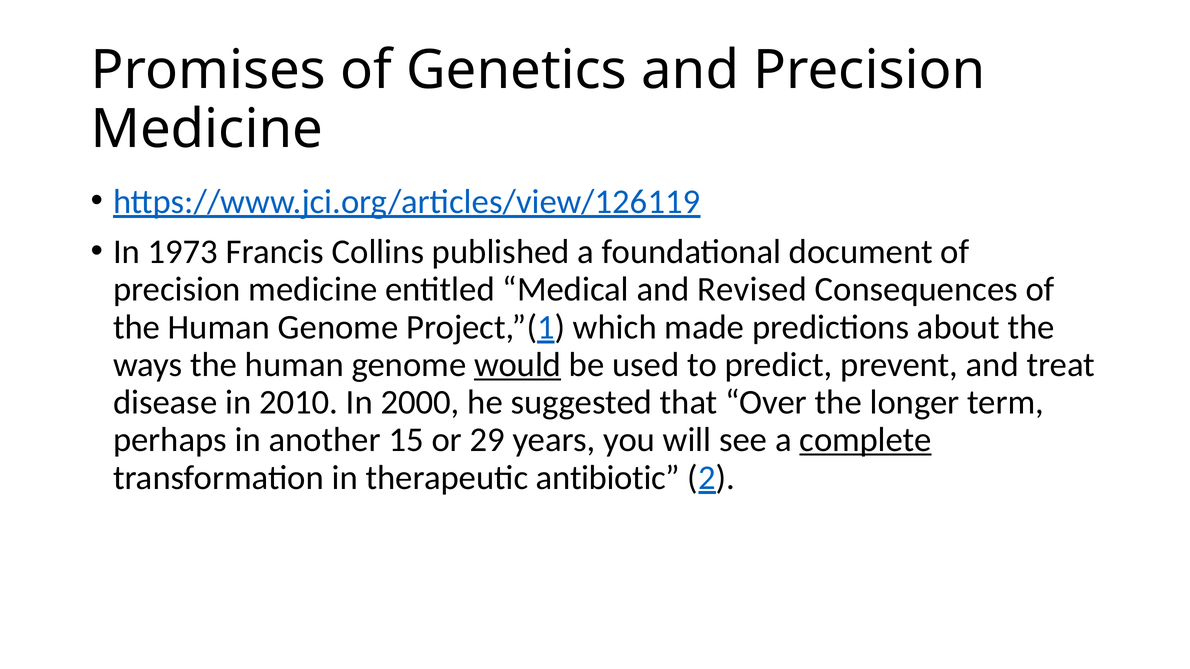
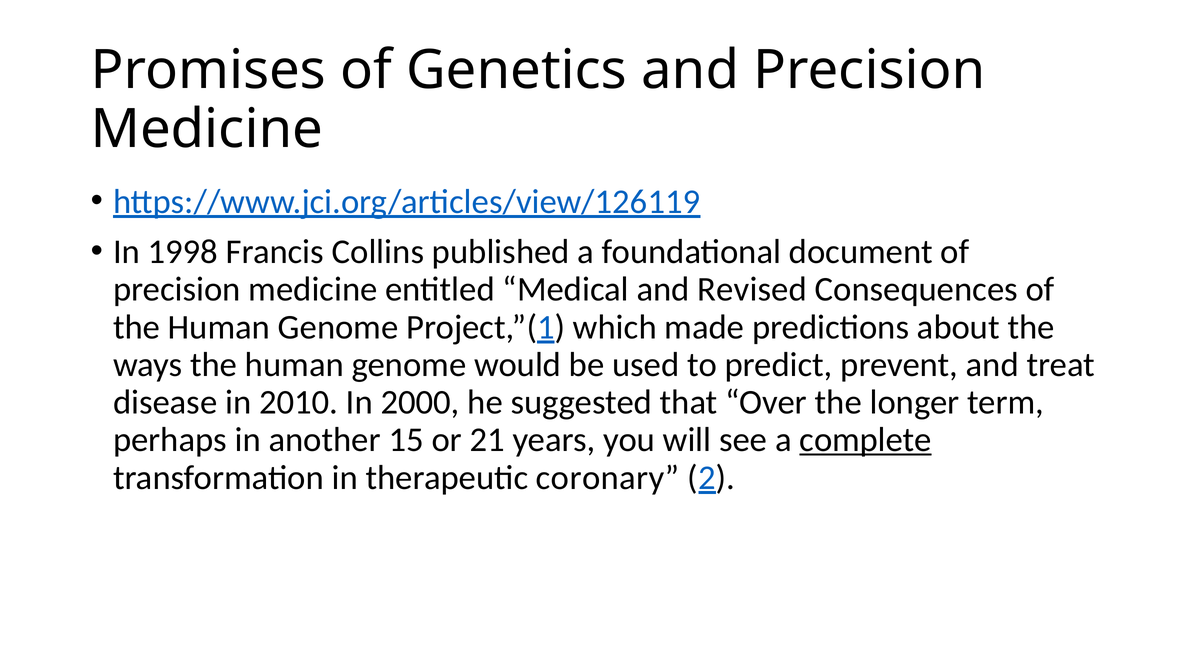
1973: 1973 -> 1998 (183, 252)
would underline: present -> none (518, 365)
29: 29 -> 21 (487, 440)
antibiotic: antibiotic -> coronary (608, 478)
